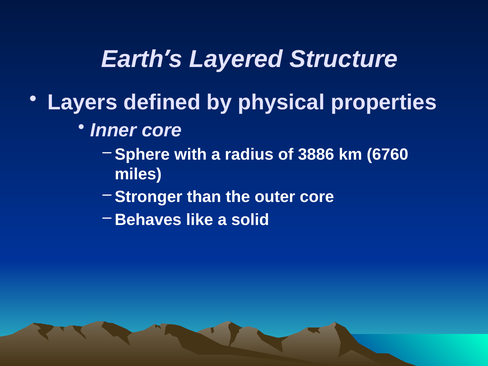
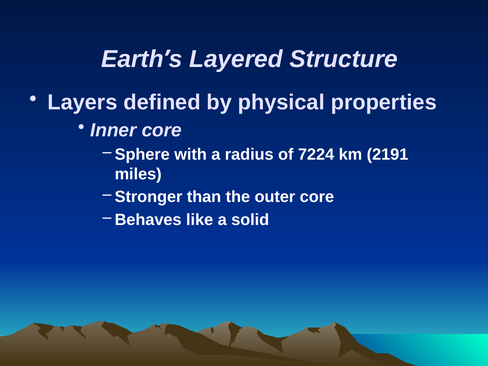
3886: 3886 -> 7224 (316, 155)
6760: 6760 -> 2191 (388, 155)
